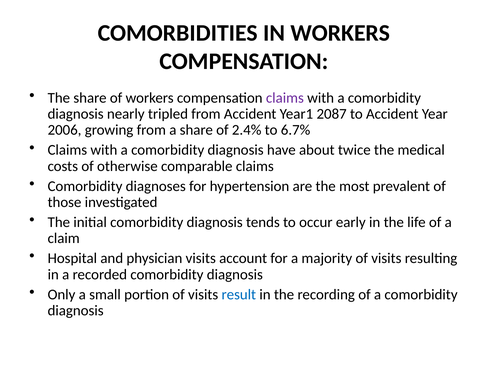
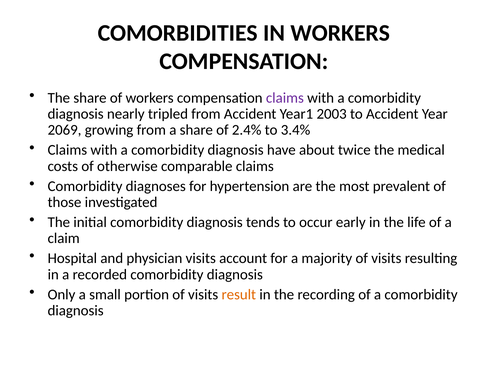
2087: 2087 -> 2003 (332, 114)
2006: 2006 -> 2069 (65, 130)
6.7%: 6.7% -> 3.4% (296, 130)
result colour: blue -> orange (239, 294)
